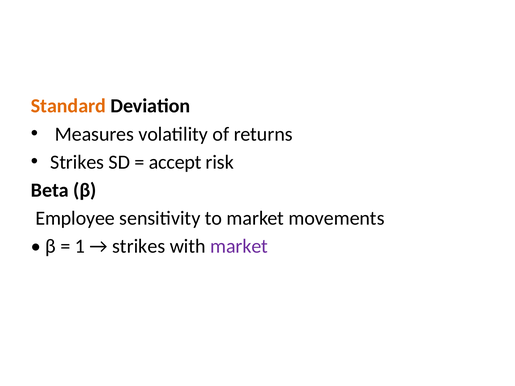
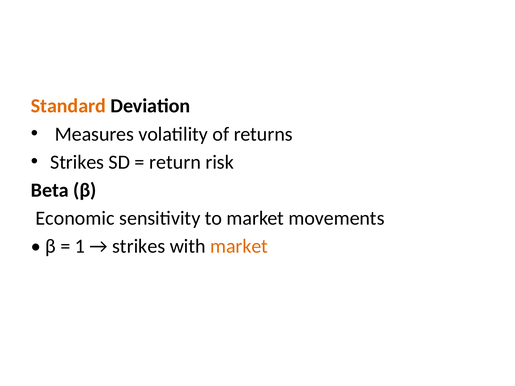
accept: accept -> return (175, 162)
Employee: Employee -> Economic (75, 218)
market colour: purple -> orange (239, 246)
